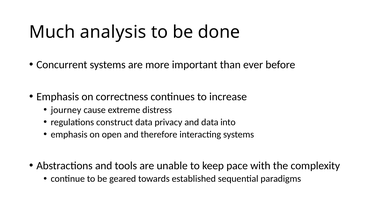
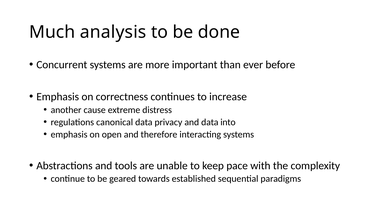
journey: journey -> another (66, 110)
construct: construct -> canonical (115, 122)
